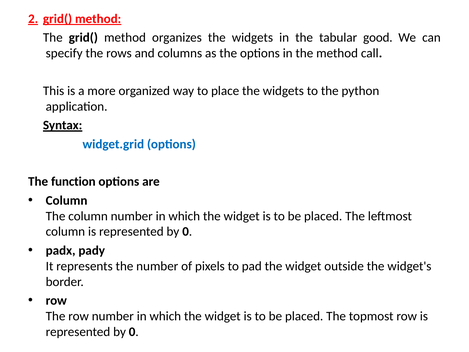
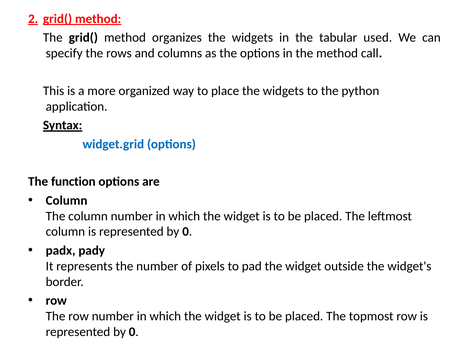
good: good -> used (378, 38)
